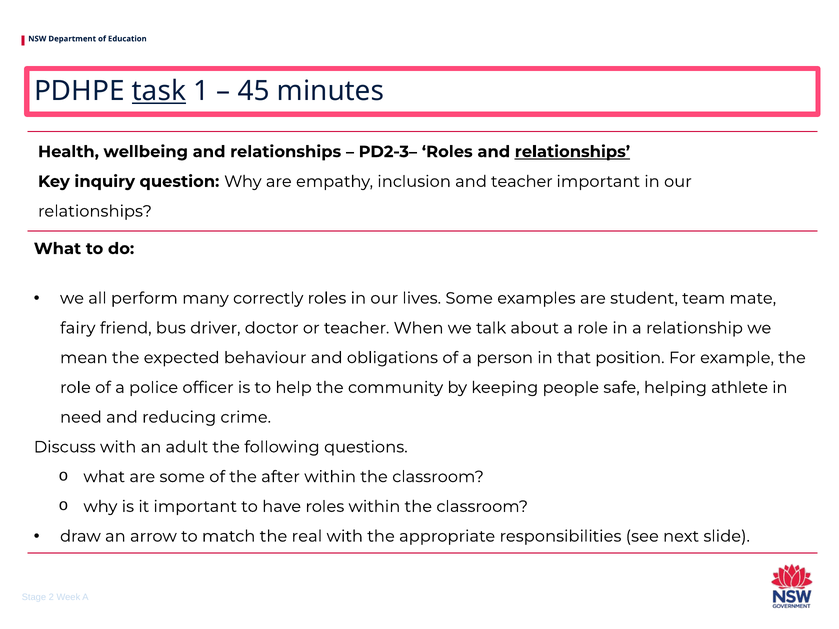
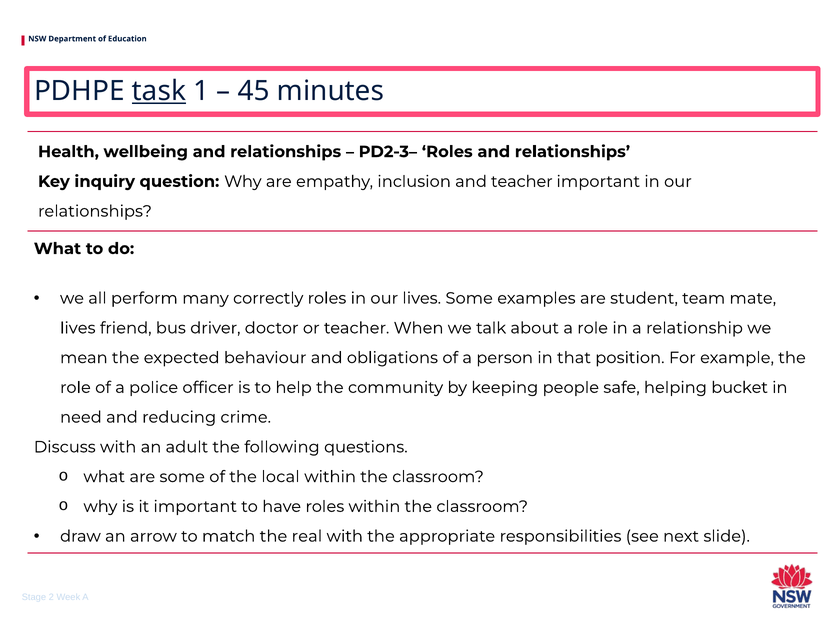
relationships underline: present -> none (572, 152)
fairy: fairy -> lives (78, 328)
athlete: athlete -> bucket (740, 388)
after: after -> local (280, 477)
